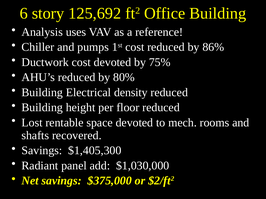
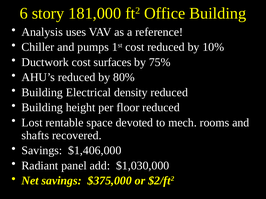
125,692: 125,692 -> 181,000 (95, 13)
86%: 86% -> 10% (213, 47)
cost devoted: devoted -> surfaces (112, 62)
$1,405,300: $1,405,300 -> $1,406,000 (95, 151)
